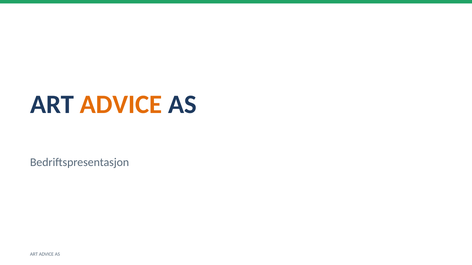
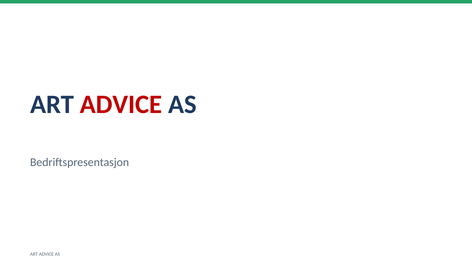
ADVICE colour: orange -> red (121, 105)
